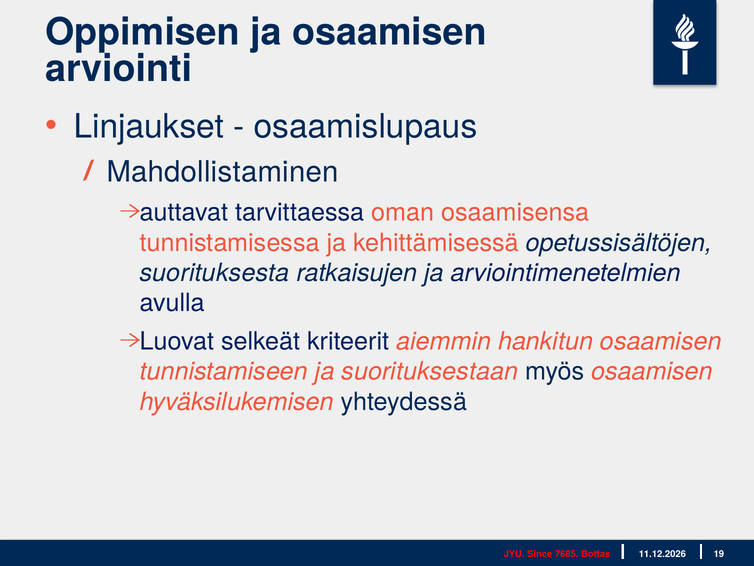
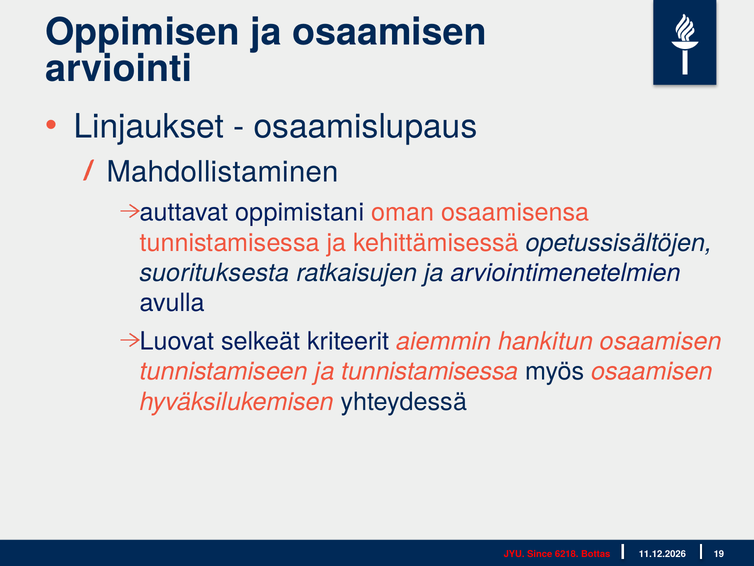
tarvittaessa: tarvittaessa -> oppimistani (300, 212)
ja suorituksestaan: suorituksestaan -> tunnistamisessa (430, 371)
7685: 7685 -> 6218 (567, 554)
